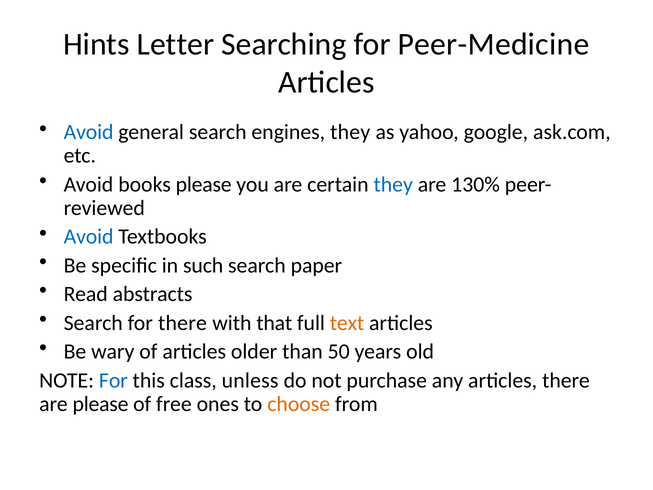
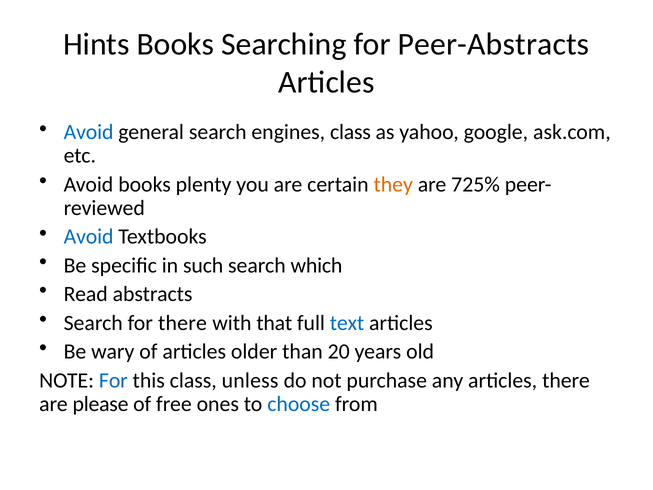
Hints Letter: Letter -> Books (175, 44)
Peer-Medicine: Peer-Medicine -> Peer-Abstracts (494, 44)
engines they: they -> class (350, 132)
books please: please -> plenty (204, 184)
they colour: blue -> orange (393, 184)
130%: 130% -> 725% (476, 184)
paper: paper -> which (316, 265)
text colour: orange -> blue (347, 323)
50: 50 -> 20 (339, 351)
choose colour: orange -> blue (299, 404)
